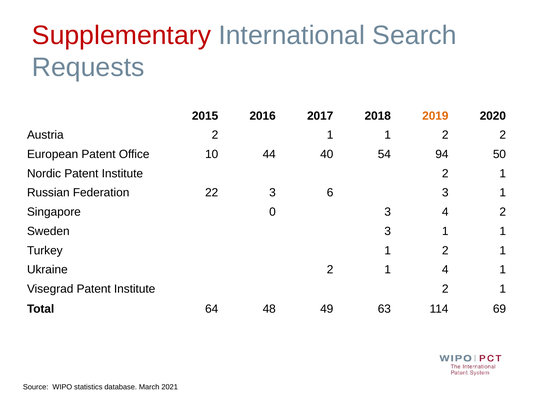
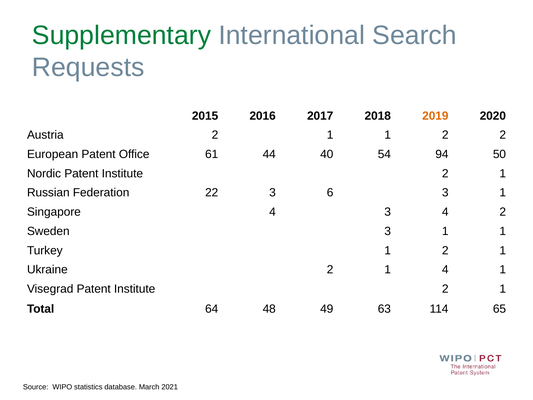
Supplementary colour: red -> green (122, 35)
10: 10 -> 61 (212, 154)
Singapore 0: 0 -> 4 (273, 212)
69: 69 -> 65 (499, 309)
